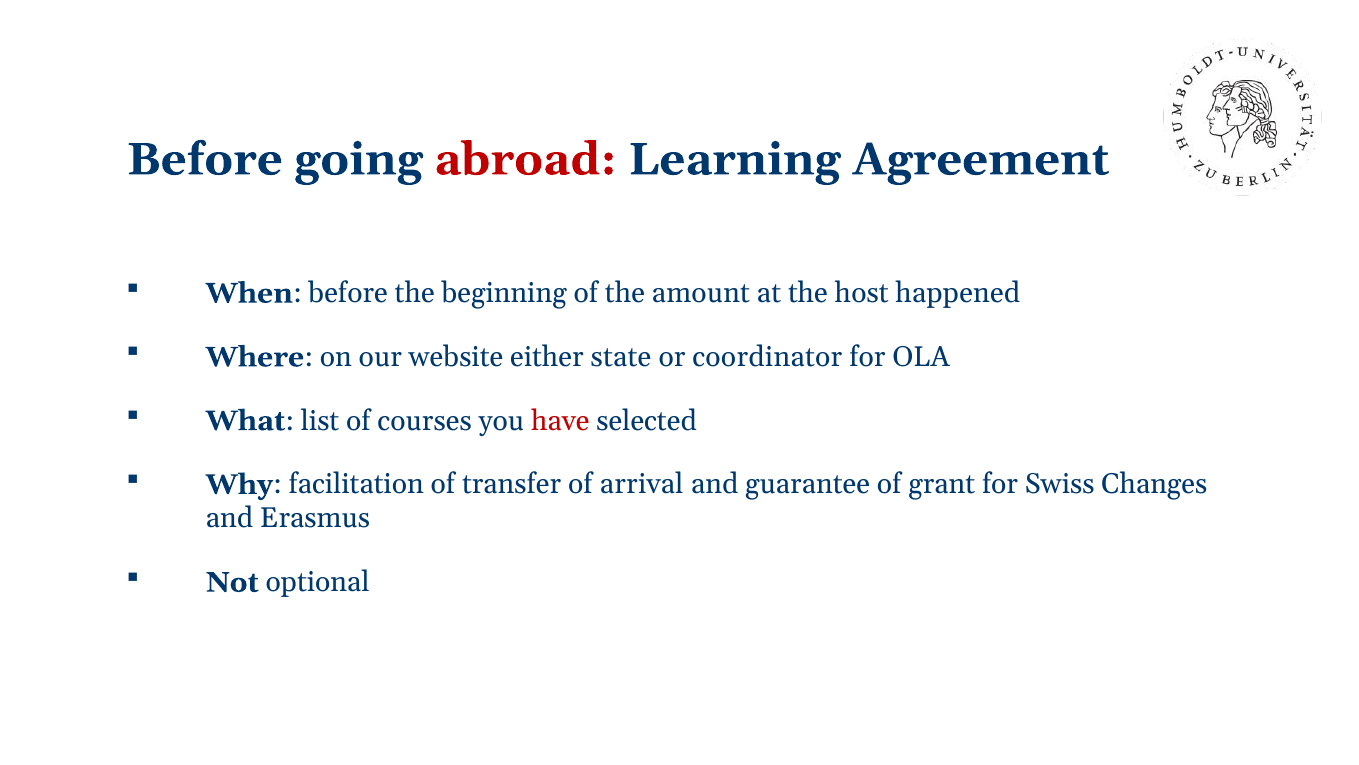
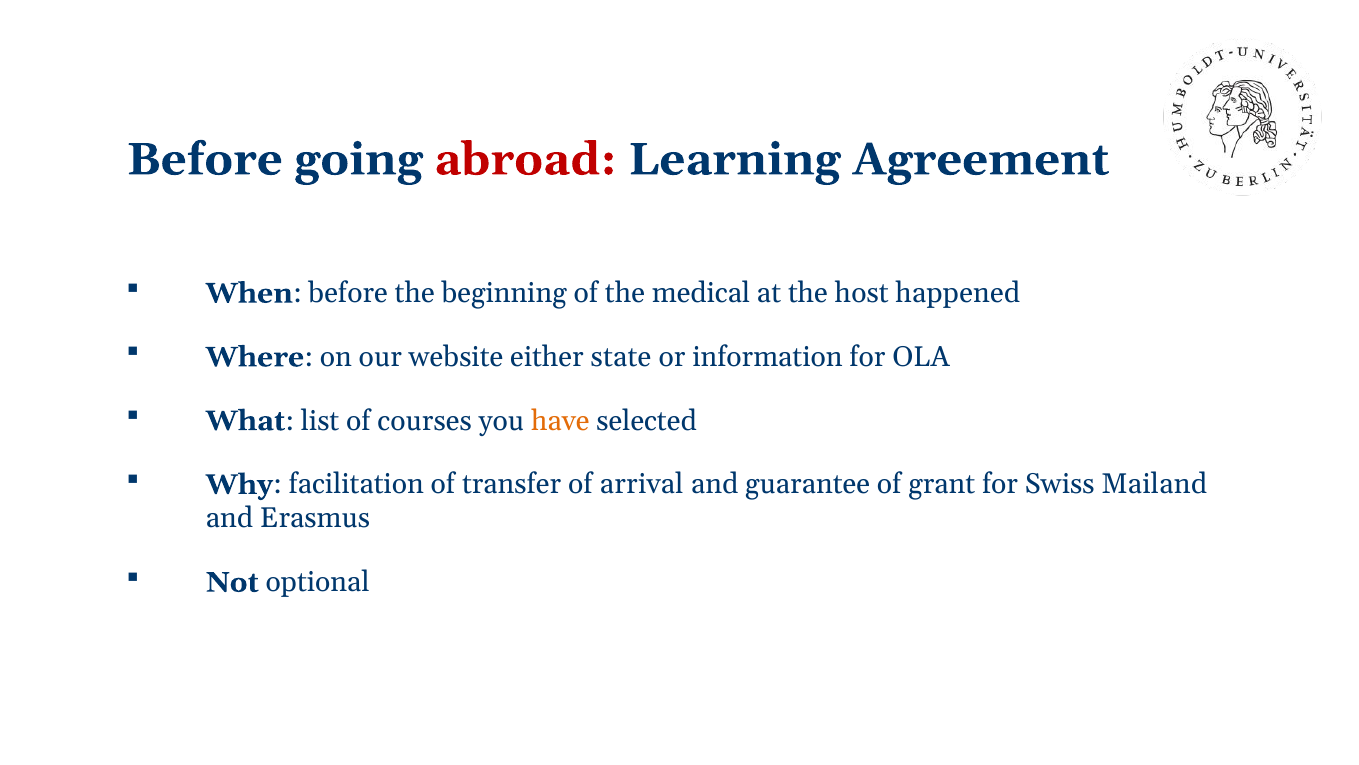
amount: amount -> medical (701, 293)
coordinator: coordinator -> information (767, 357)
have colour: red -> orange (560, 420)
Changes: Changes -> Mailand (1154, 484)
